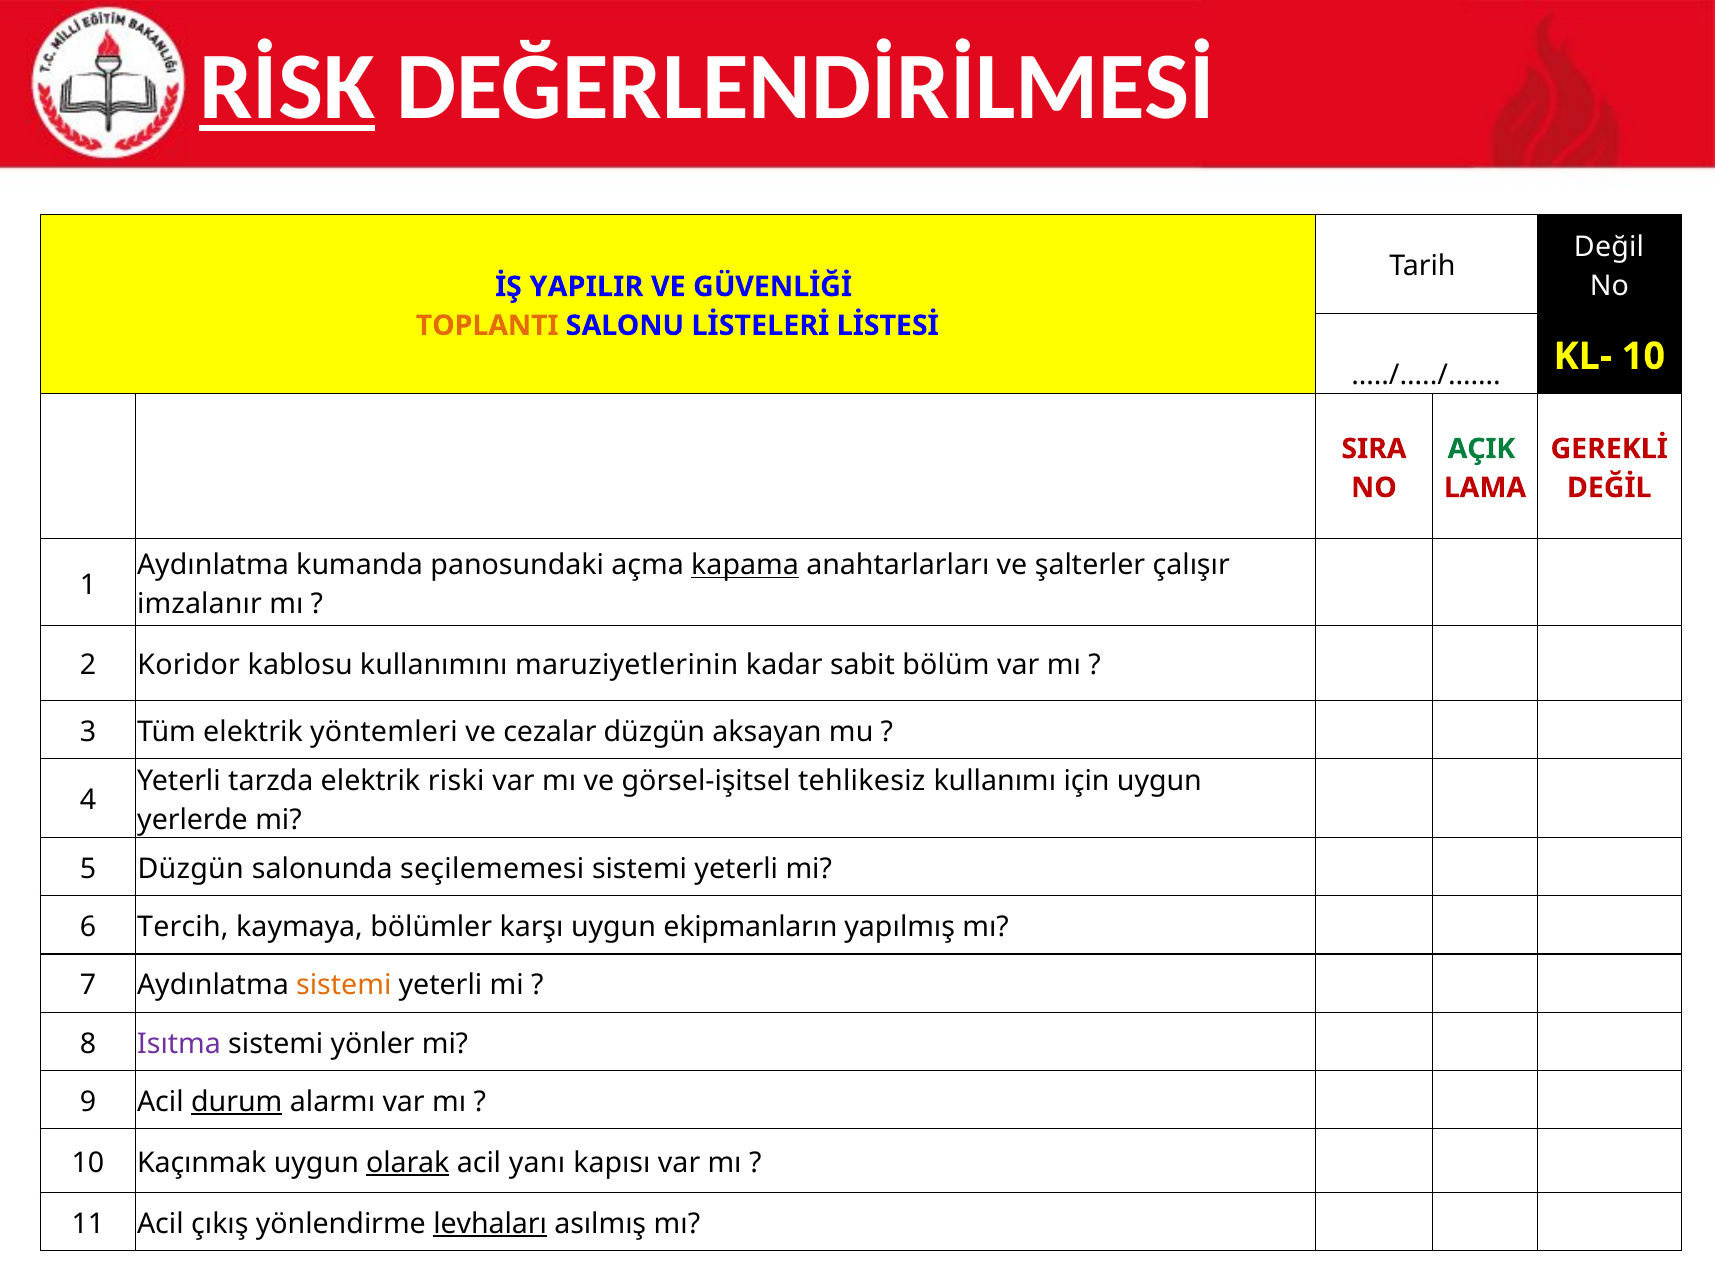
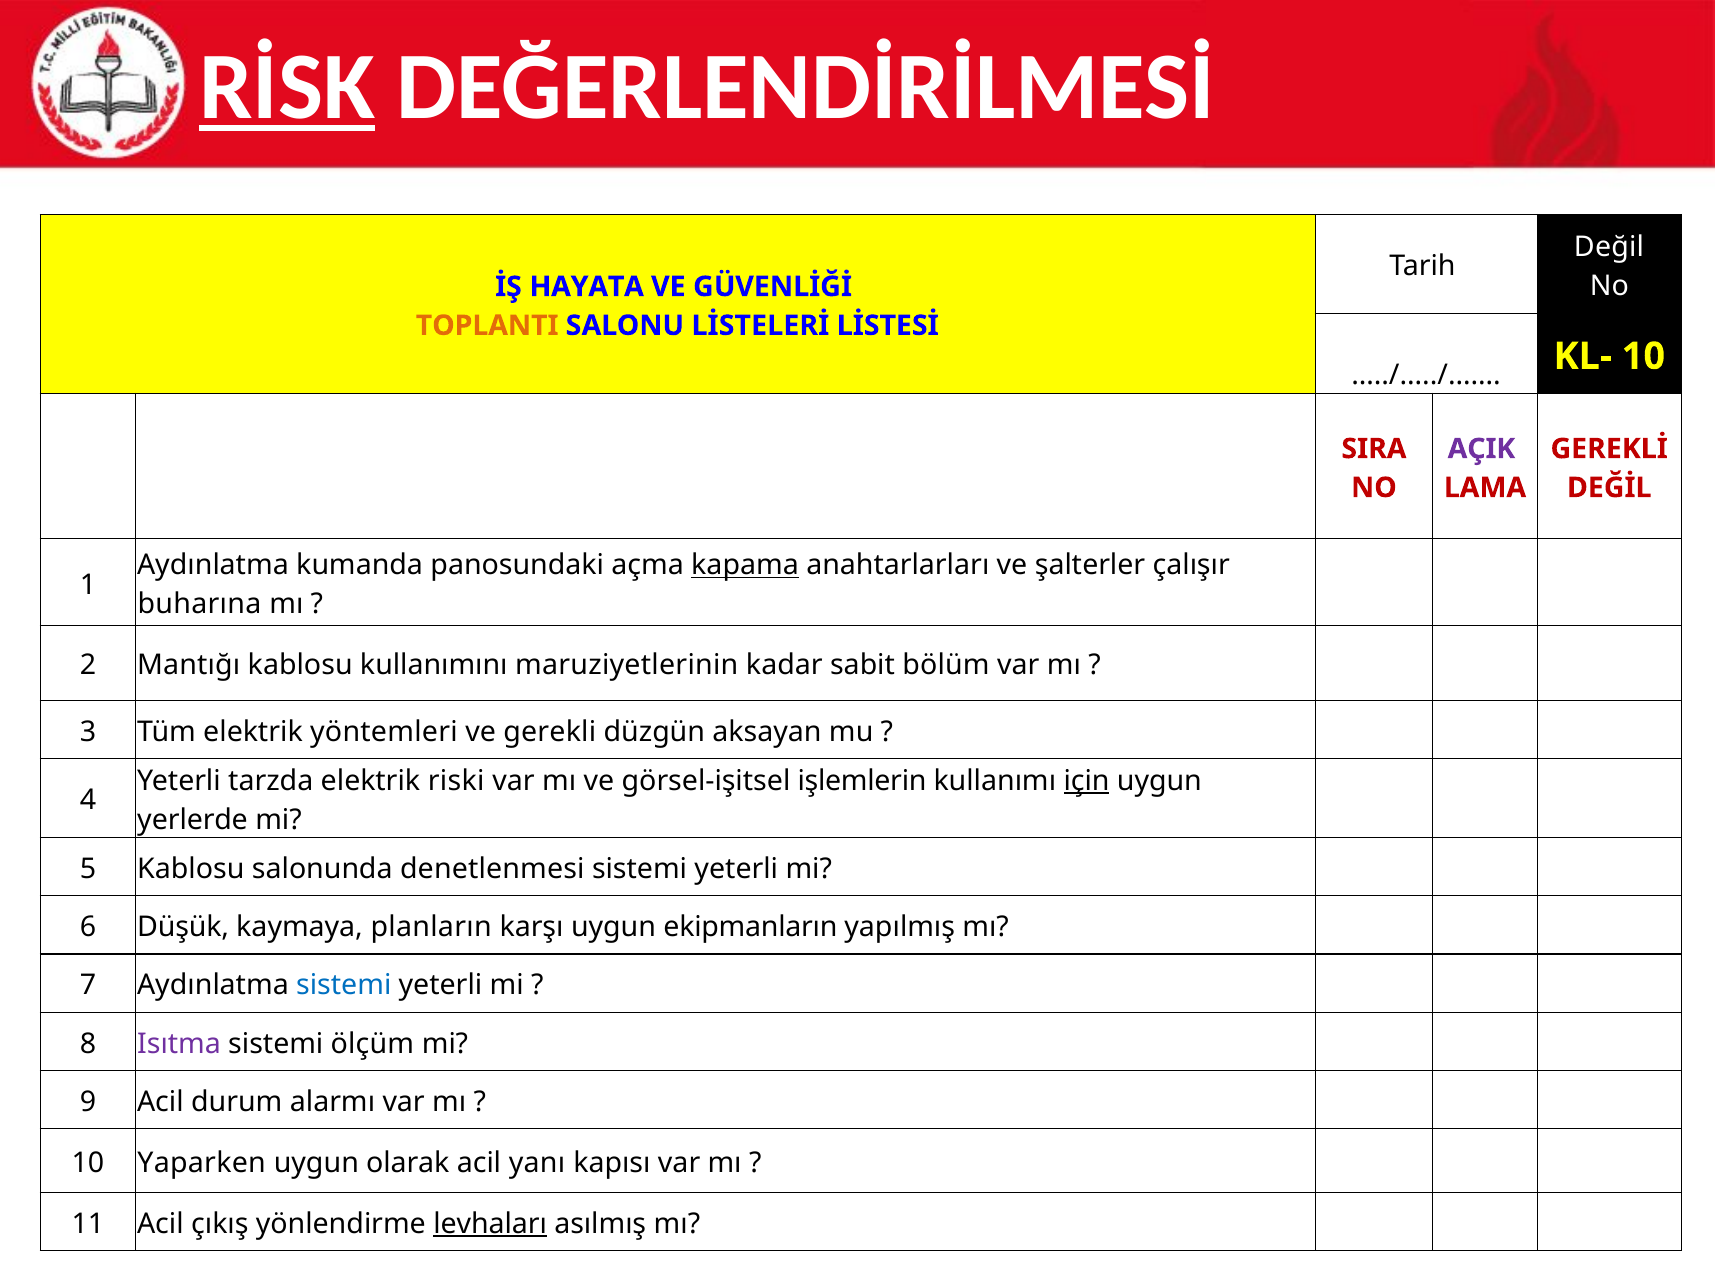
YAPILIR: YAPILIR -> HAYATA (587, 287)
AÇIK colour: green -> purple (1481, 449)
imzalanır: imzalanır -> buharına (199, 604)
Koridor: Koridor -> Mantığı (189, 666)
cezalar: cezalar -> gerekli (550, 732)
tehlikesiz: tehlikesiz -> işlemlerin (862, 781)
için underline: none -> present (1087, 781)
5 Düzgün: Düzgün -> Kablosu (191, 869)
seçilememesi: seçilememesi -> denetlenmesi (492, 869)
Tercih: Tercih -> Düşük (183, 927)
bölümler: bölümler -> planların (431, 927)
sistemi colour: orange -> blue (344, 986)
yönler: yönler -> ölçüm (372, 1044)
durum underline: present -> none (237, 1102)
Kaçınmak: Kaçınmak -> Yaparken (202, 1163)
olarak underline: present -> none (408, 1163)
